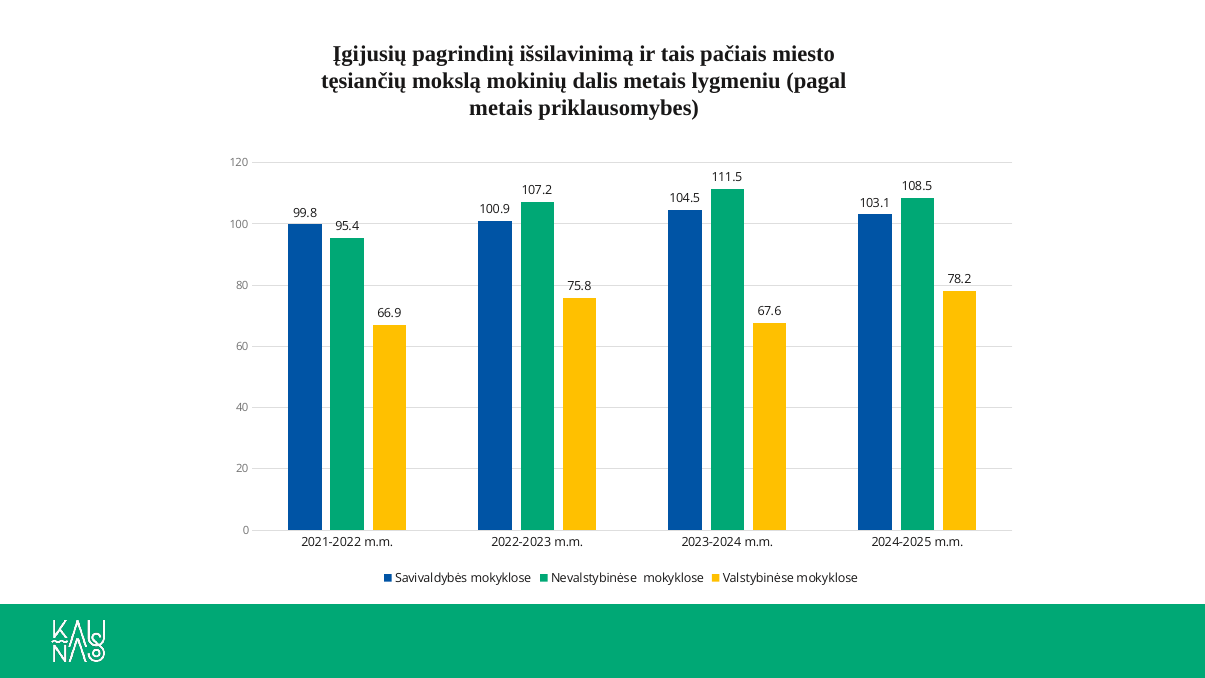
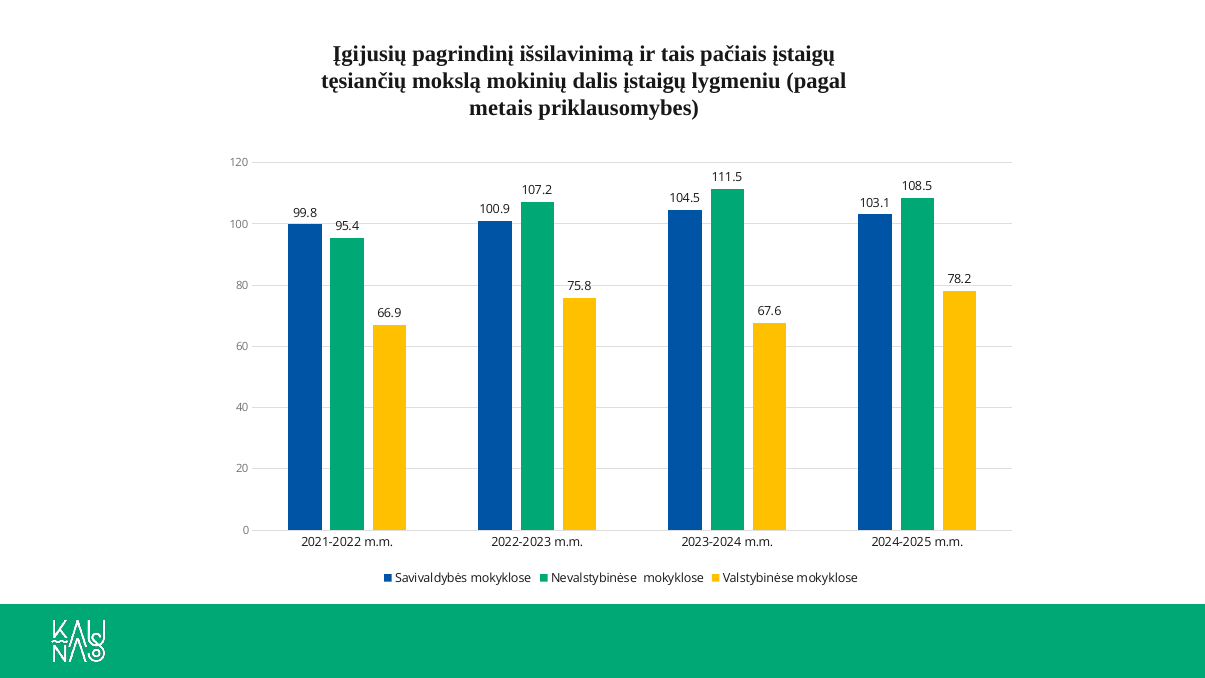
pačiais miesto: miesto -> įstaigų (804, 54)
dalis metais: metais -> įstaigų (655, 81)
